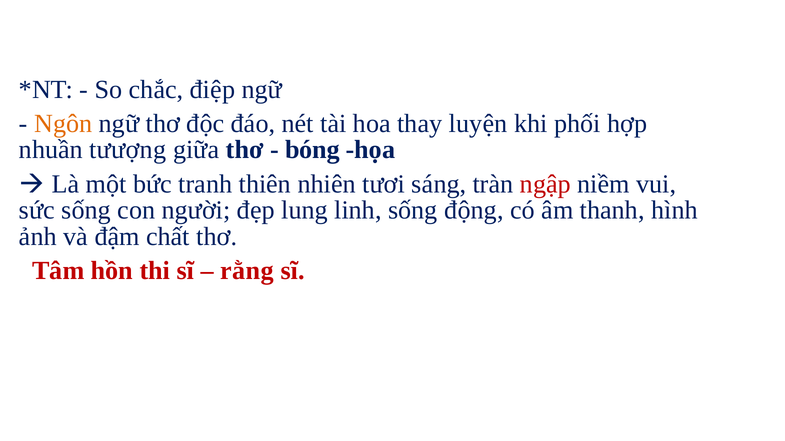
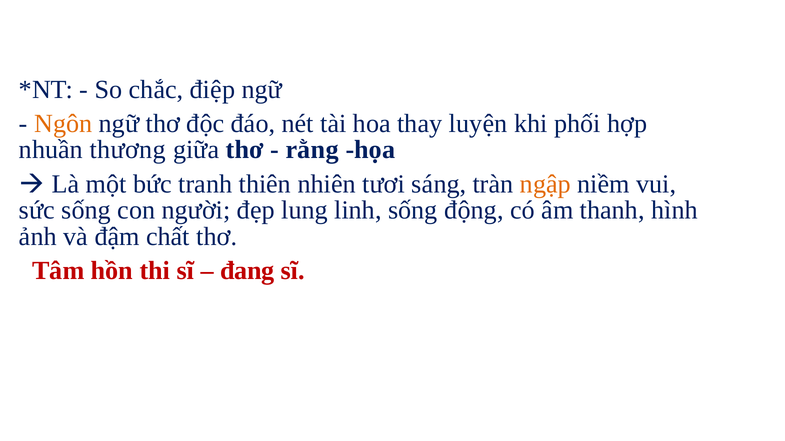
tưượng: tưượng -> thương (128, 150)
bóng: bóng -> rằng (312, 150)
ngập colour: red -> orange (545, 184)
rằng: rằng -> đang (247, 271)
